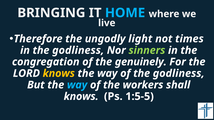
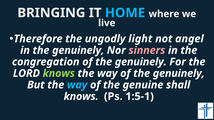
times: times -> angel (189, 39)
in the godliness: godliness -> genuinely (78, 50)
sinners colour: light green -> pink (147, 50)
knows colour: yellow -> light green (59, 74)
way of the godliness: godliness -> genuinely (179, 74)
workers: workers -> genuine (143, 85)
1:5-5: 1:5-5 -> 1:5-1 (140, 97)
